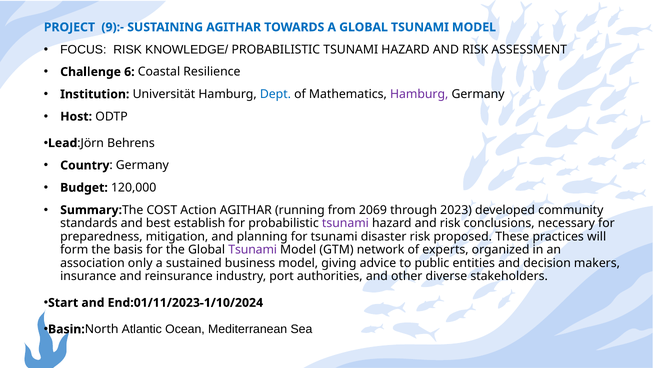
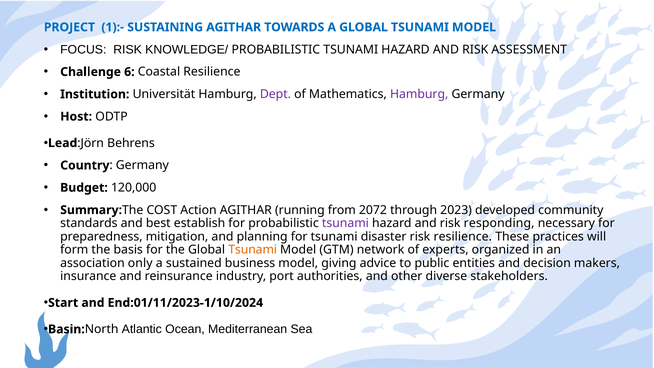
9):-: 9):- -> 1):- (113, 27)
Dept colour: blue -> purple (275, 94)
2069: 2069 -> 2072 (373, 210)
conclusions: conclusions -> responding (499, 223)
risk proposed: proposed -> resilience (463, 236)
Tsunami colour: purple -> orange (253, 250)
